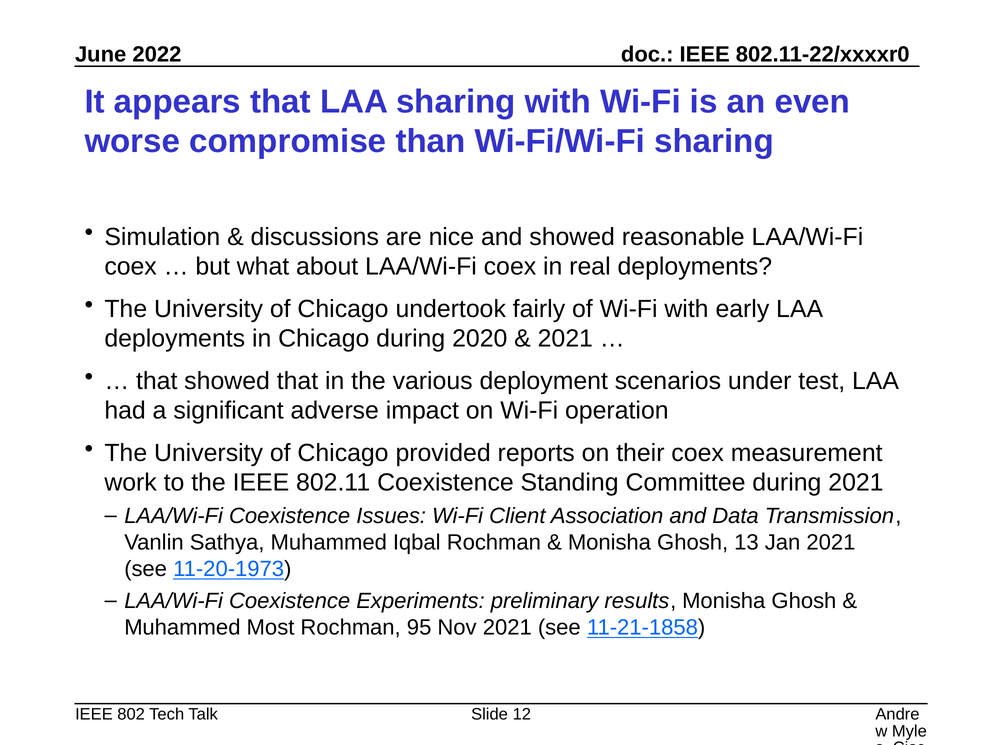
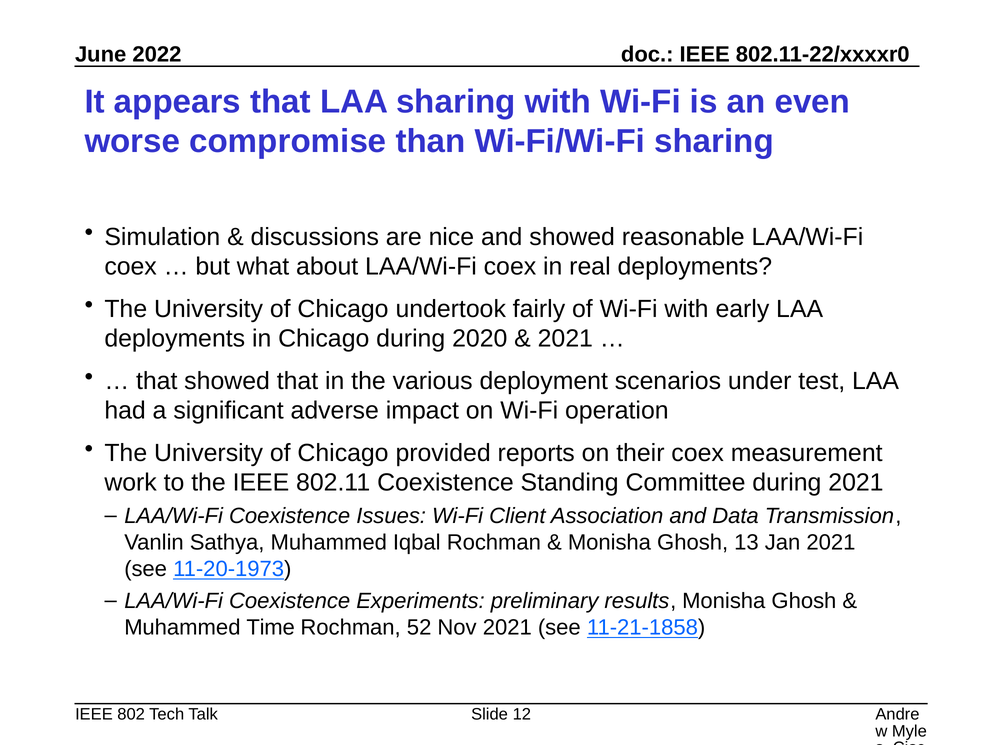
Most: Most -> Time (271, 628)
95: 95 -> 52 (419, 628)
